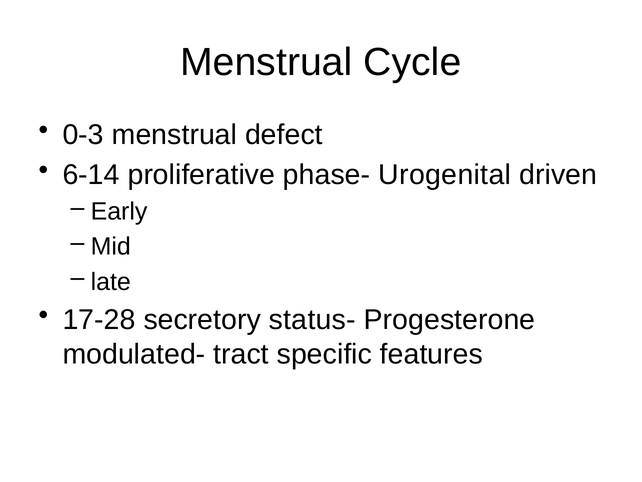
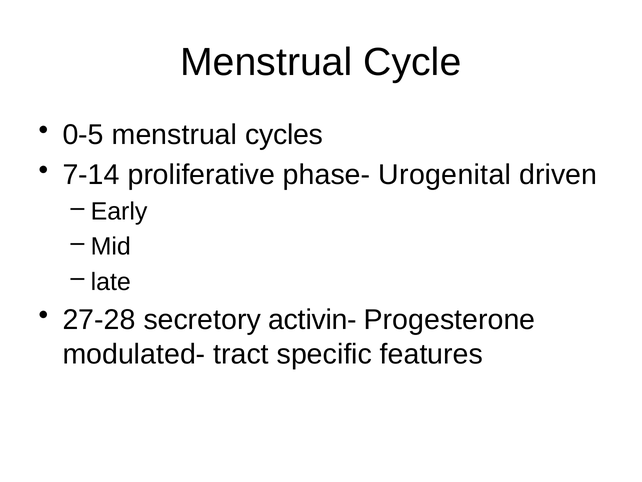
0-3: 0-3 -> 0-5 (83, 135)
defect: defect -> cycles (284, 135)
6-14: 6-14 -> 7-14 (91, 175)
17-28: 17-28 -> 27-28 (99, 320)
status-: status- -> activin- (313, 320)
